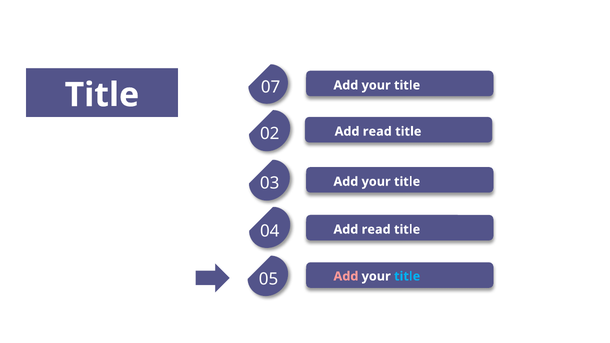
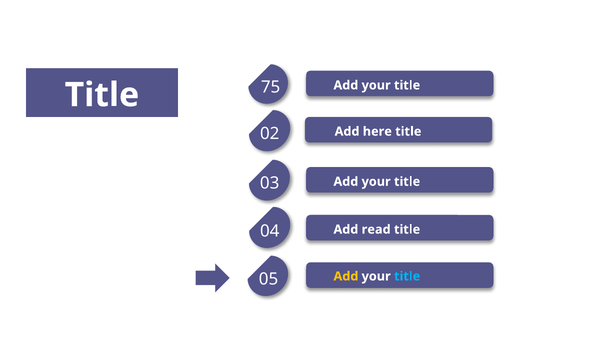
07: 07 -> 75 (271, 87)
read: read -> here (377, 132)
Add colour: pink -> yellow (346, 276)
